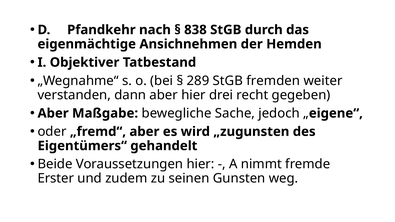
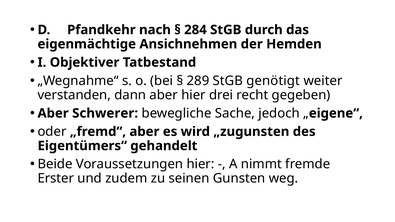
838: 838 -> 284 (195, 30)
fremden: fremden -> genötigt (273, 81)
Maßgabe: Maßgabe -> Schwerer (105, 113)
